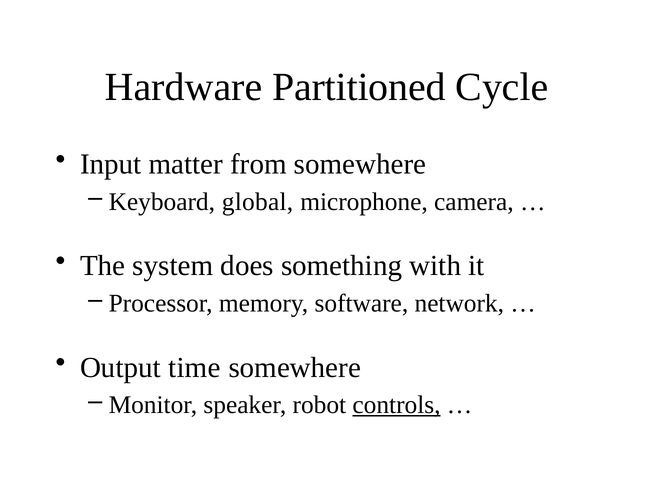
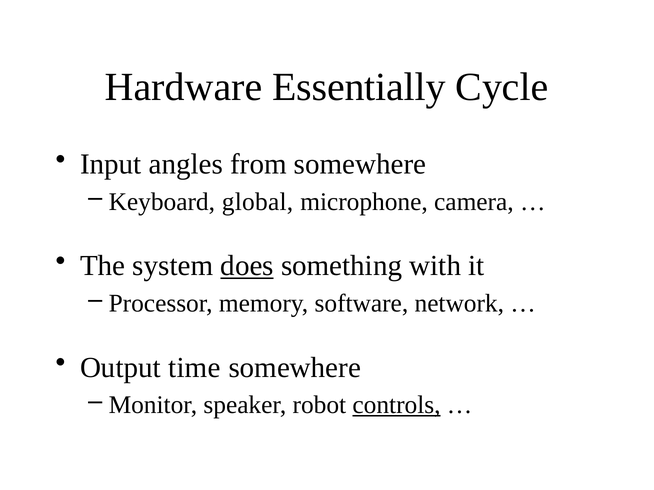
Partitioned: Partitioned -> Essentially (359, 87)
matter: matter -> angles (186, 164)
does underline: none -> present (247, 266)
